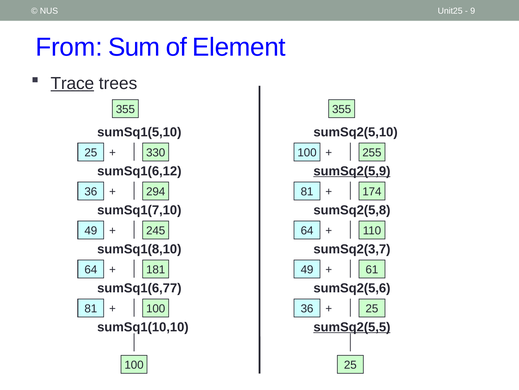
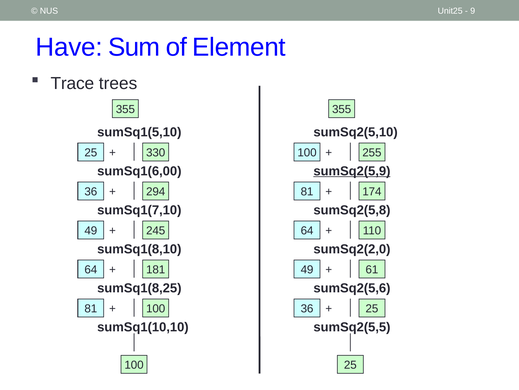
From: From -> Have (69, 47)
Trace underline: present -> none (72, 83)
sumSq1(6,12: sumSq1(6,12 -> sumSq1(6,00 (139, 171)
sumSq2(3,7: sumSq2(3,7 -> sumSq2(2,0 (352, 249)
sumSq1(6,77: sumSq1(6,77 -> sumSq1(8,25 (139, 288)
sumSq2(5,5 underline: present -> none (352, 326)
